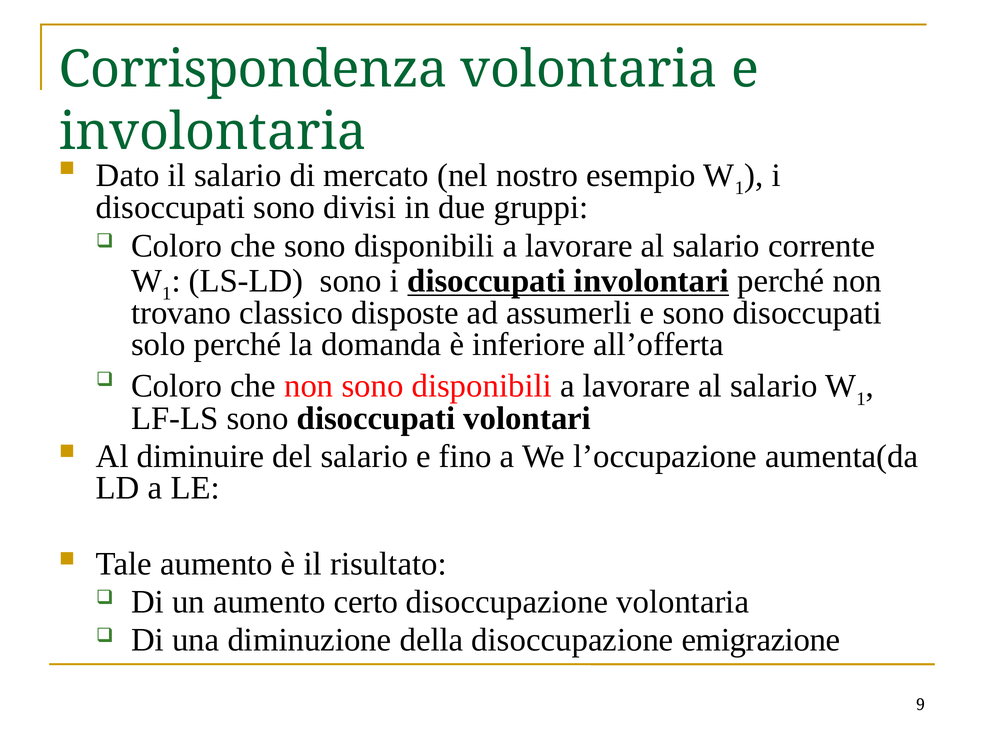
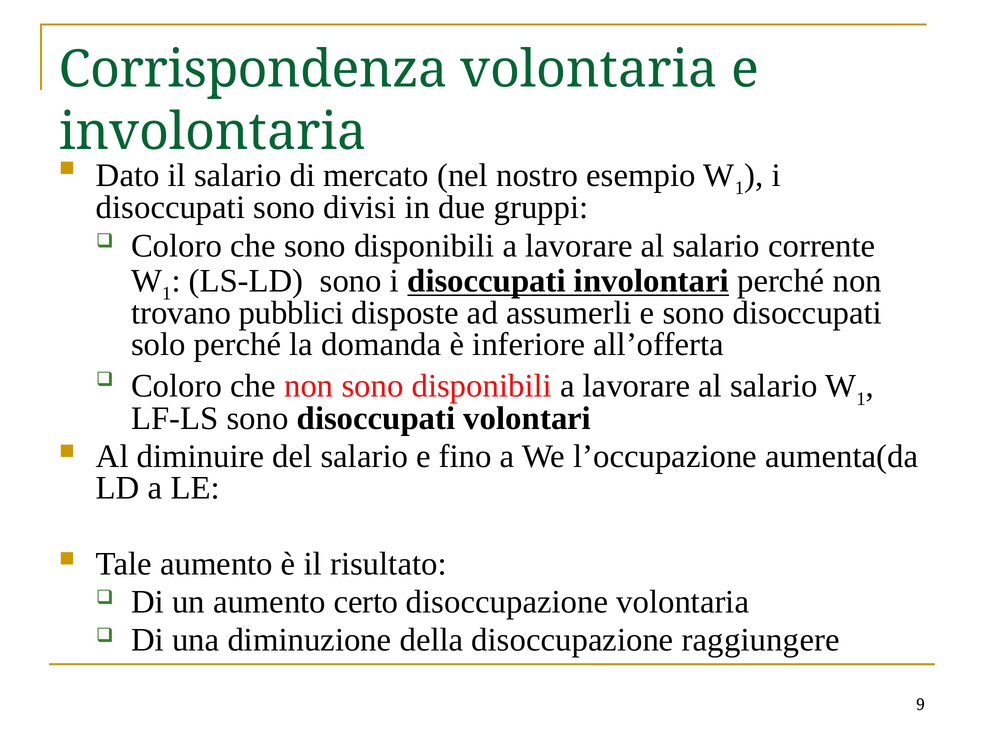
classico: classico -> pubblici (291, 313)
emigrazione: emigrazione -> raggiungere (761, 640)
